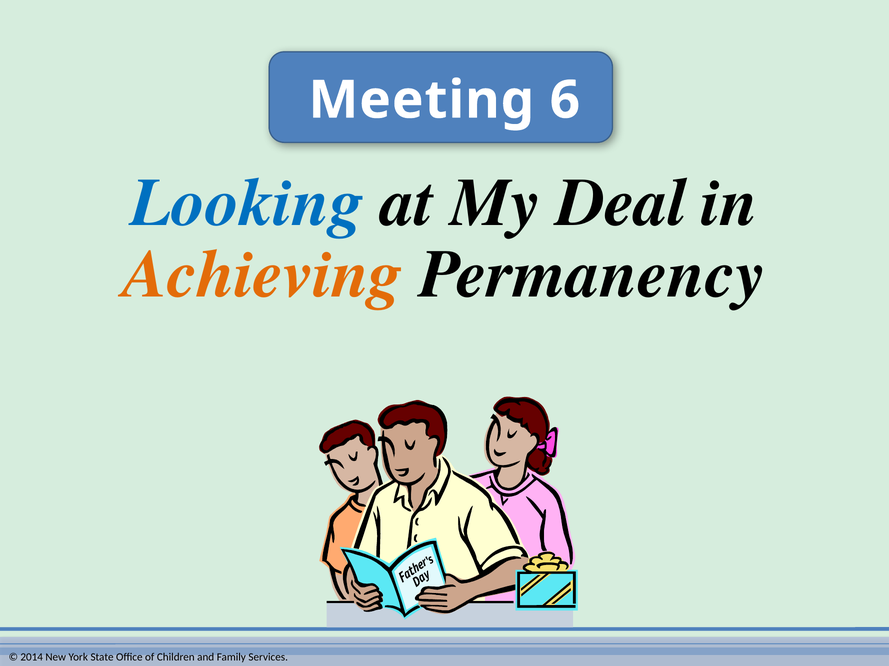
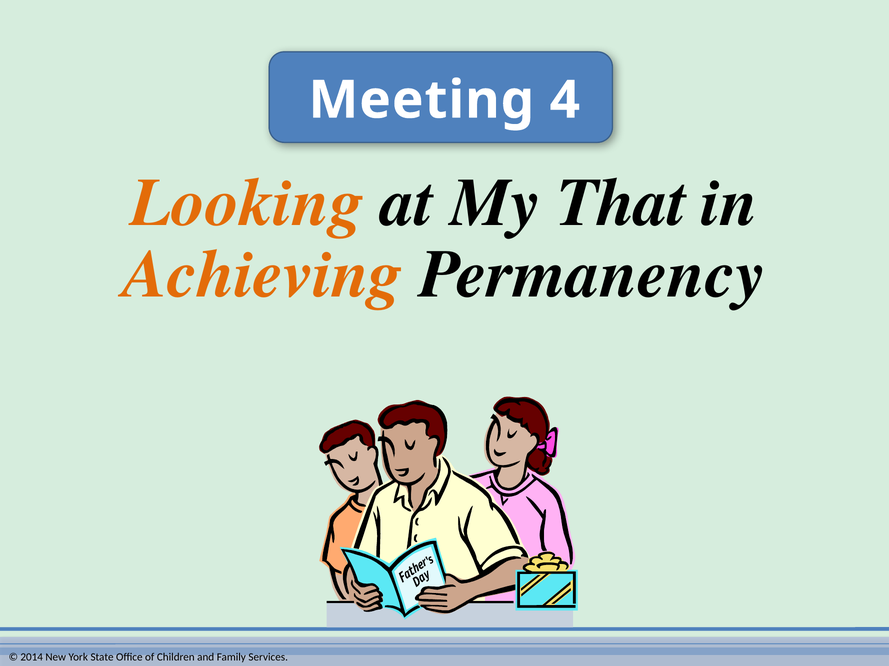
6: 6 -> 4 (565, 100)
Looking colour: blue -> orange (247, 203)
Deal: Deal -> That (622, 203)
